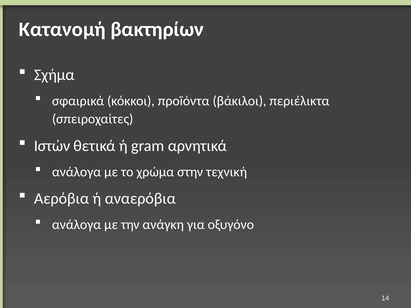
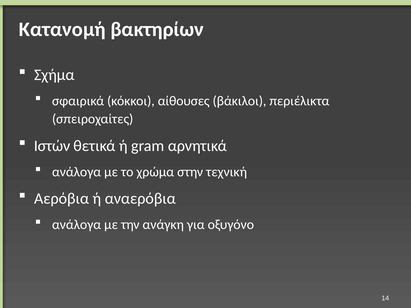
προїόντα: προїόντα -> αίθουσες (184, 101)
